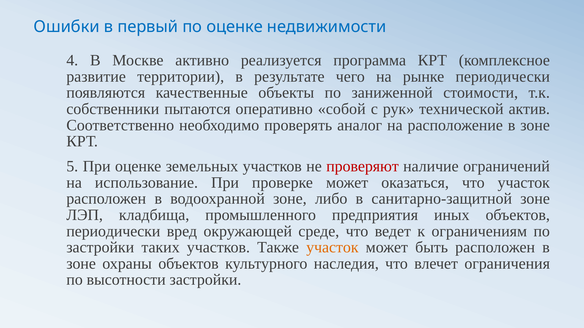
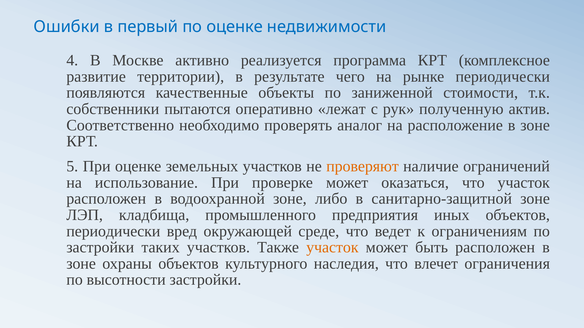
собой: собой -> лежат (342, 109)
технической: технической -> полученную (461, 109)
проверяют colour: red -> orange (363, 167)
